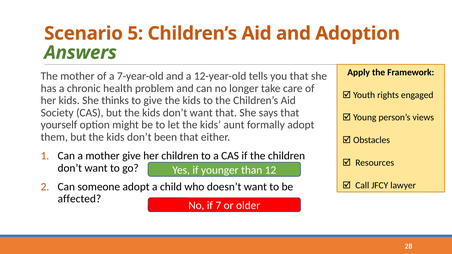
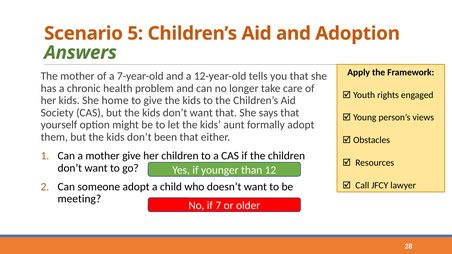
thinks: thinks -> home (115, 101)
affected: affected -> meeting (79, 199)
